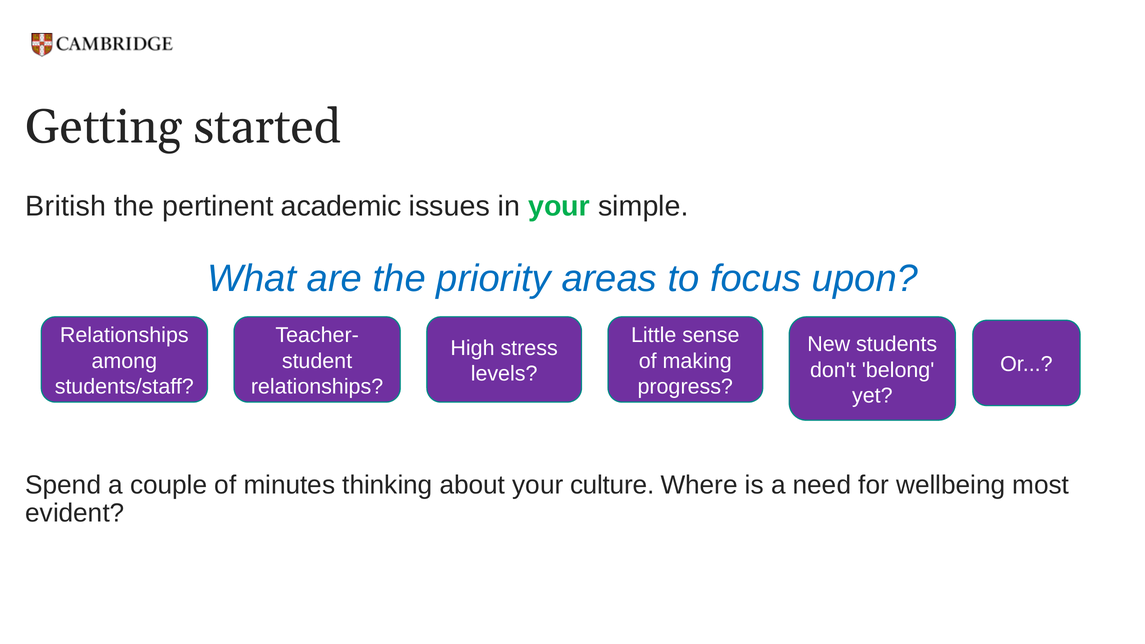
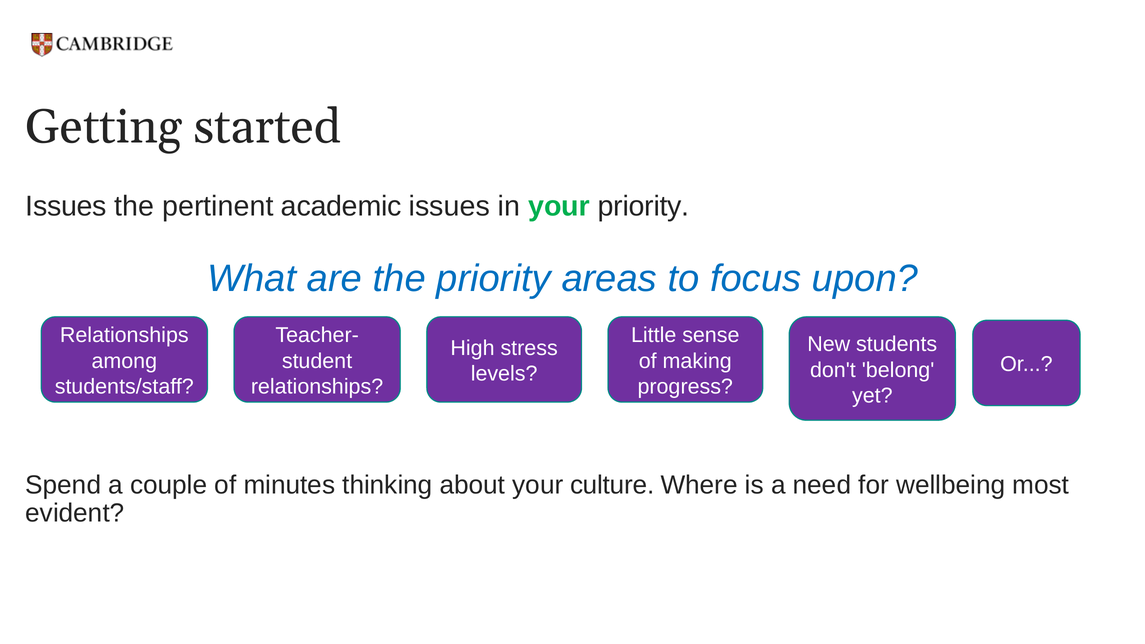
British: British -> Issues (66, 206)
your simple: simple -> priority (643, 206)
